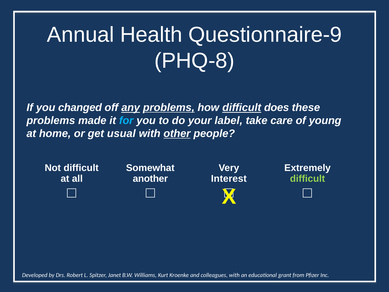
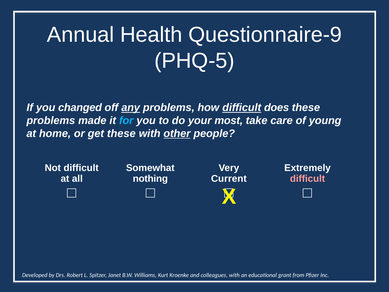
PHQ-8: PHQ-8 -> PHQ-5 (194, 61)
problems underline: present -> none (169, 107)
label: label -> most (229, 120)
get usual: usual -> these (121, 133)
another: another -> nothing (150, 179)
Interest: Interest -> Current (229, 179)
difficult colour: light green -> pink (307, 179)
